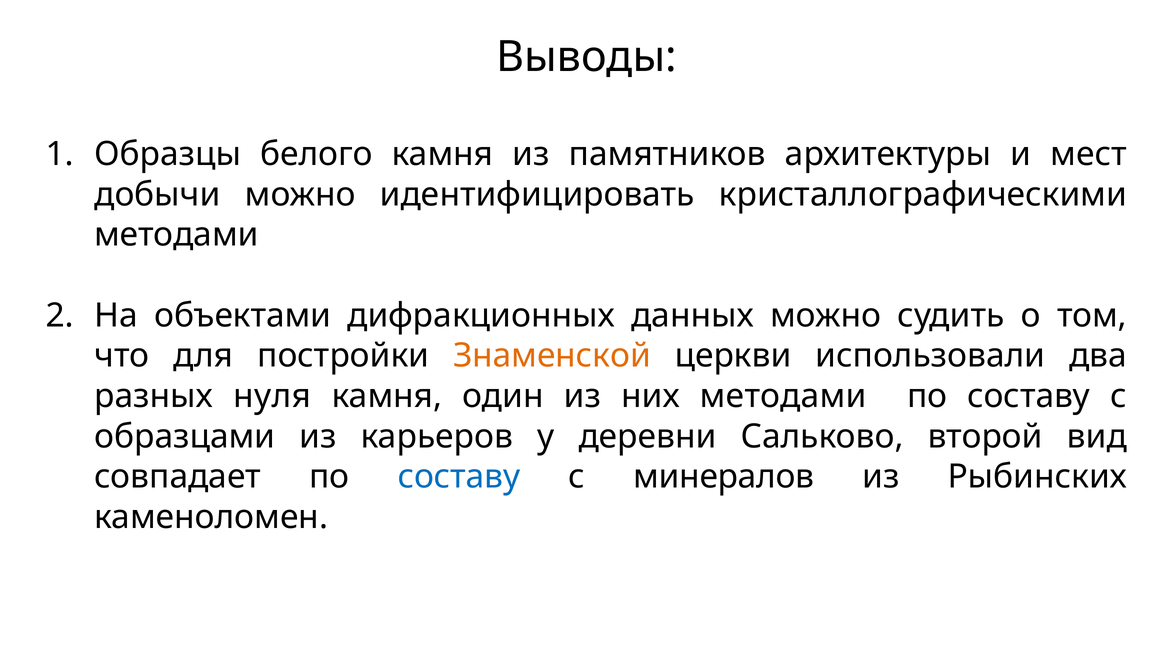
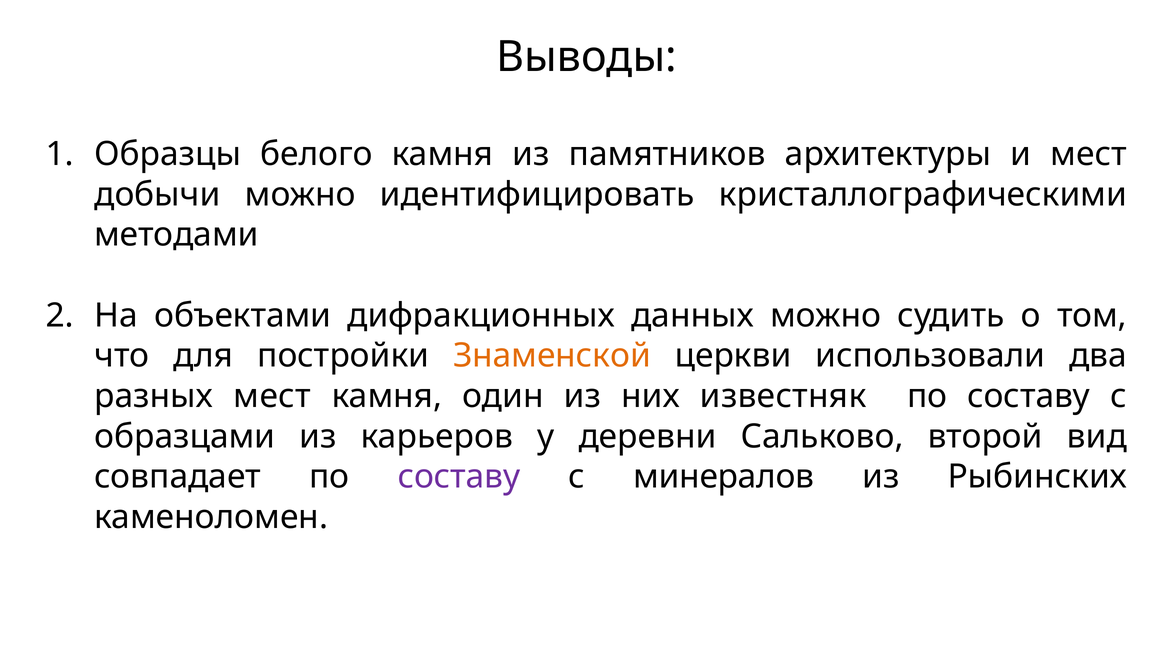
разных нуля: нуля -> мест (272, 396)
них методами: методами -> известняк (783, 396)
составу colour: blue -> purple (459, 476)
